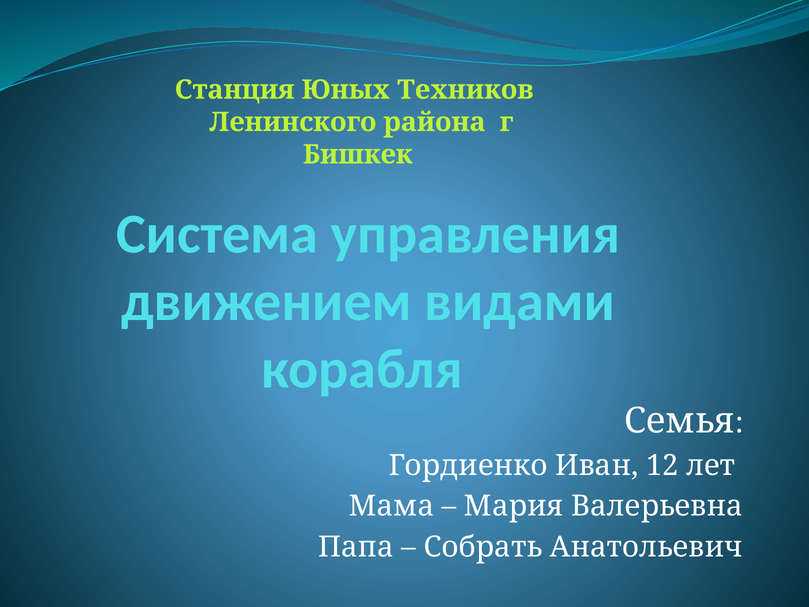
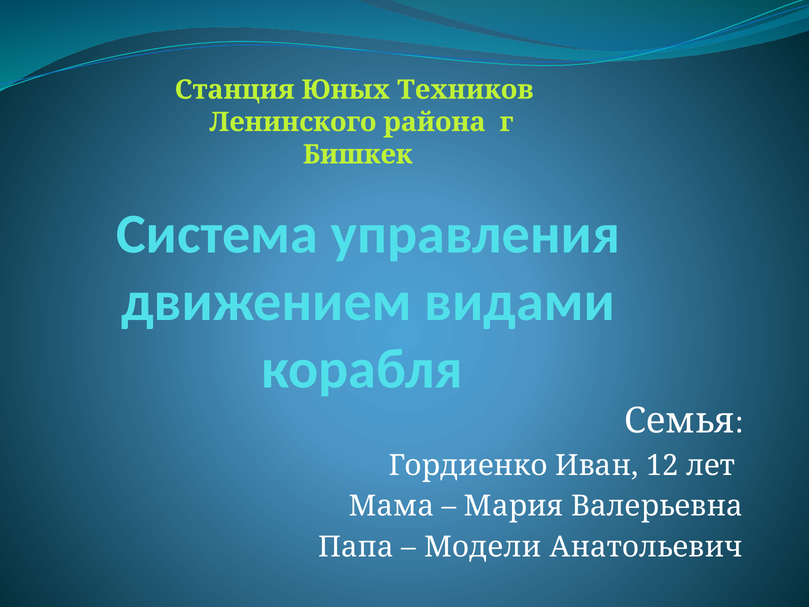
Собрать: Собрать -> Модели (483, 547)
